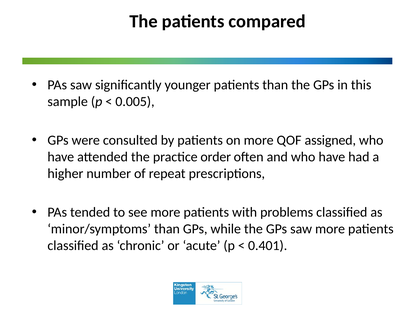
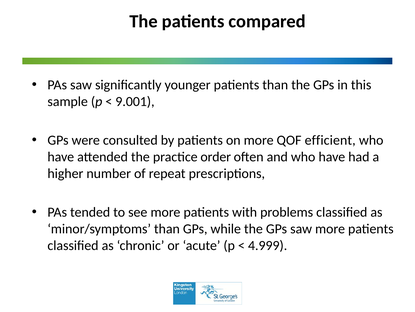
0.005: 0.005 -> 9.001 (135, 101)
assigned: assigned -> efficient (330, 140)
0.401: 0.401 -> 4.999 (268, 245)
